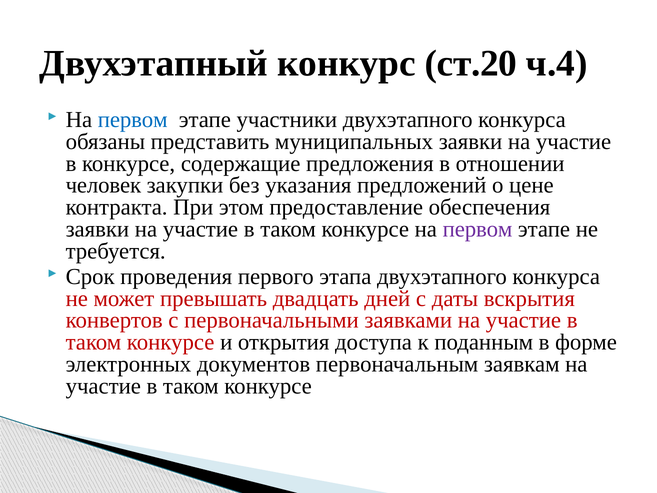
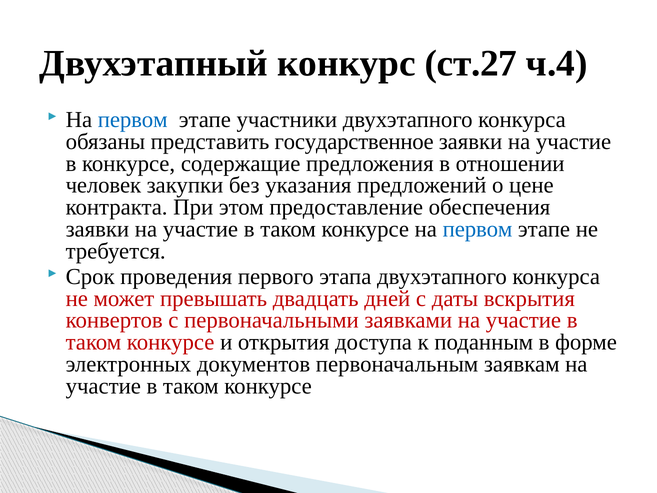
ст.20: ст.20 -> ст.27 (471, 63)
муниципальных: муниципальных -> государственное (354, 142)
первом colour: purple -> blue (478, 229)
